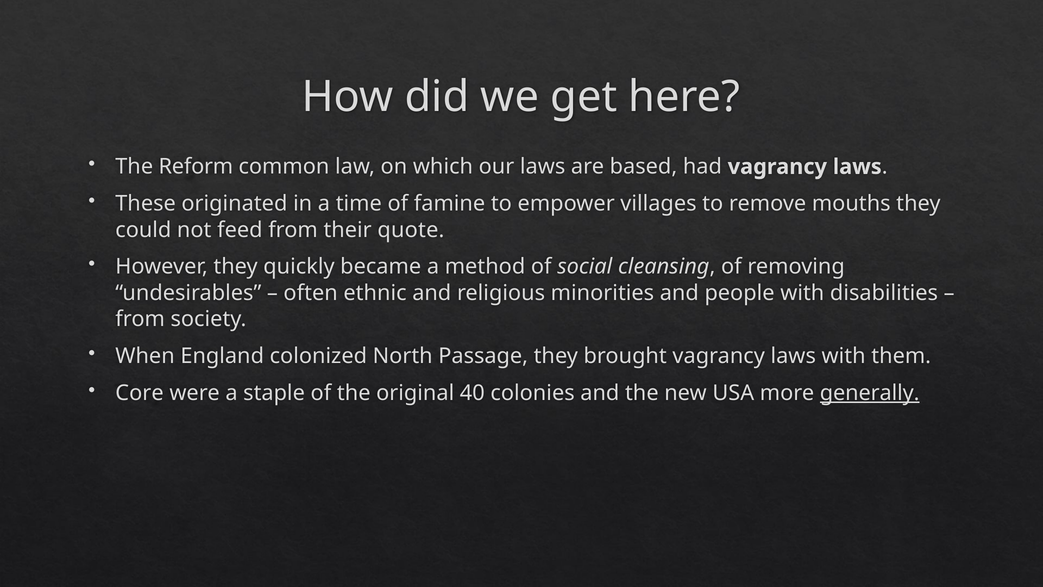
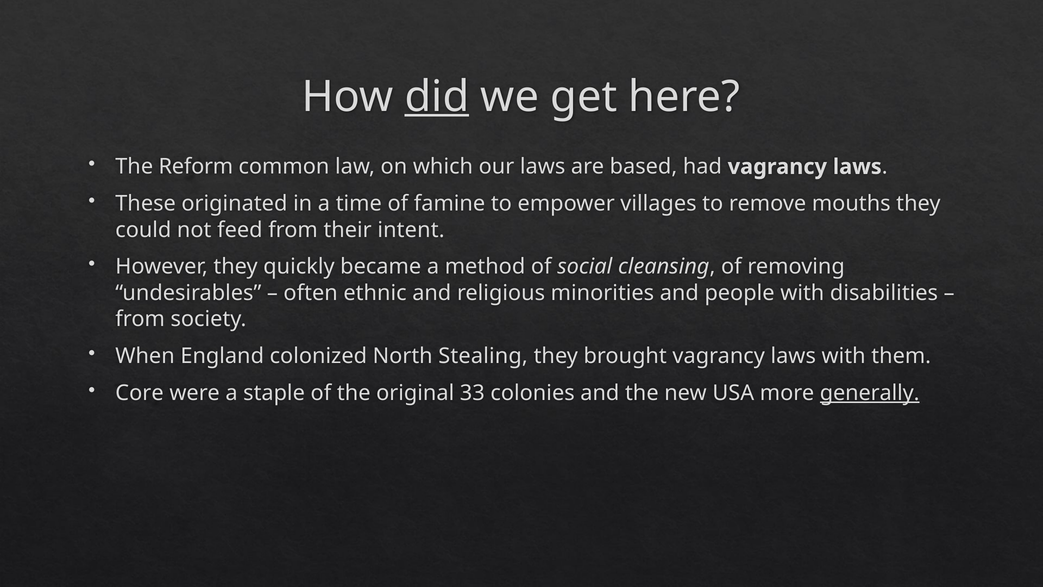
did underline: none -> present (437, 97)
quote: quote -> intent (411, 230)
Passage: Passage -> Stealing (483, 356)
40: 40 -> 33 (472, 393)
